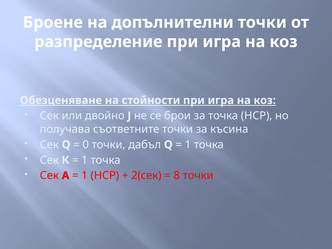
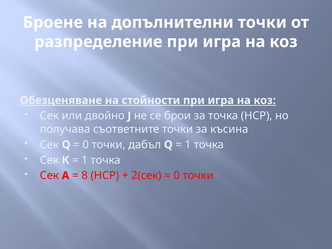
1: 1 -> 8 (85, 176)
8: 8 -> 0 (177, 176)
